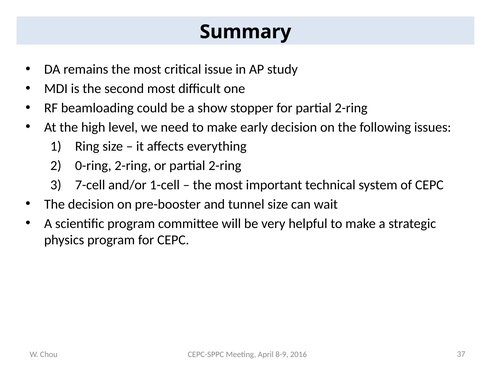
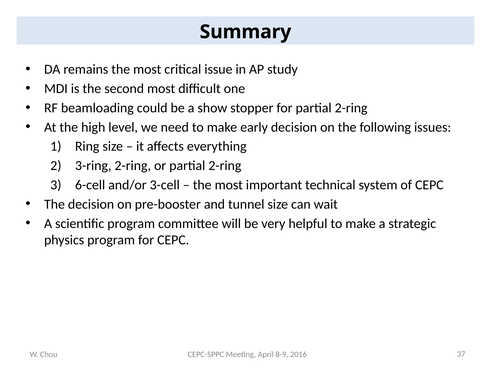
0-ring: 0-ring -> 3-ring (93, 166)
7-cell: 7-cell -> 6-cell (90, 185)
1-cell: 1-cell -> 3-cell (165, 185)
